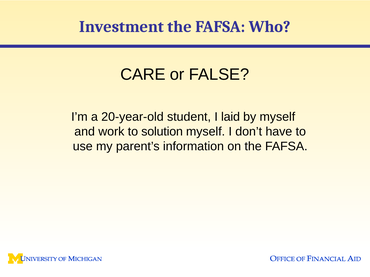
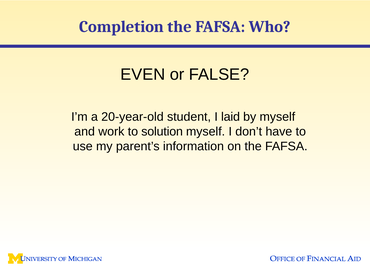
Investment: Investment -> Completion (122, 27)
CARE: CARE -> EVEN (143, 75)
